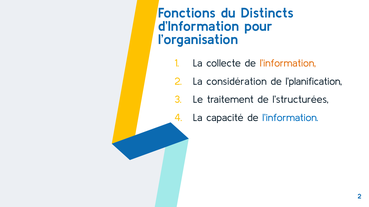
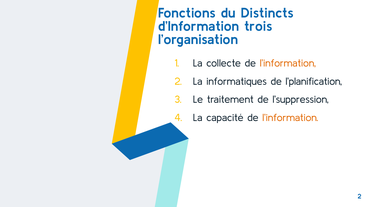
pour: pour -> trois (258, 26)
considération: considération -> informatiques (237, 82)
l’structurées: l’structurées -> l’suppression (301, 100)
l’information colour: blue -> orange (290, 118)
